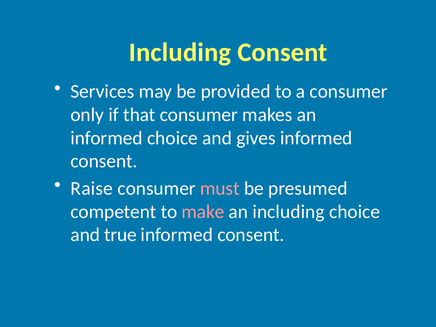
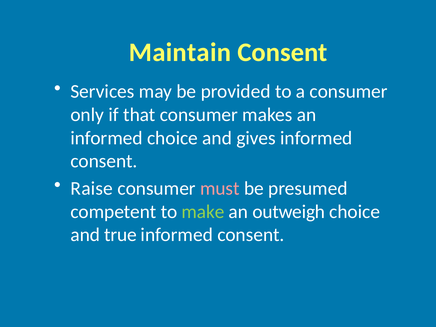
Including: Including -> Maintain (180, 53)
make colour: pink -> light green (203, 212)
an including: including -> outweigh (289, 212)
